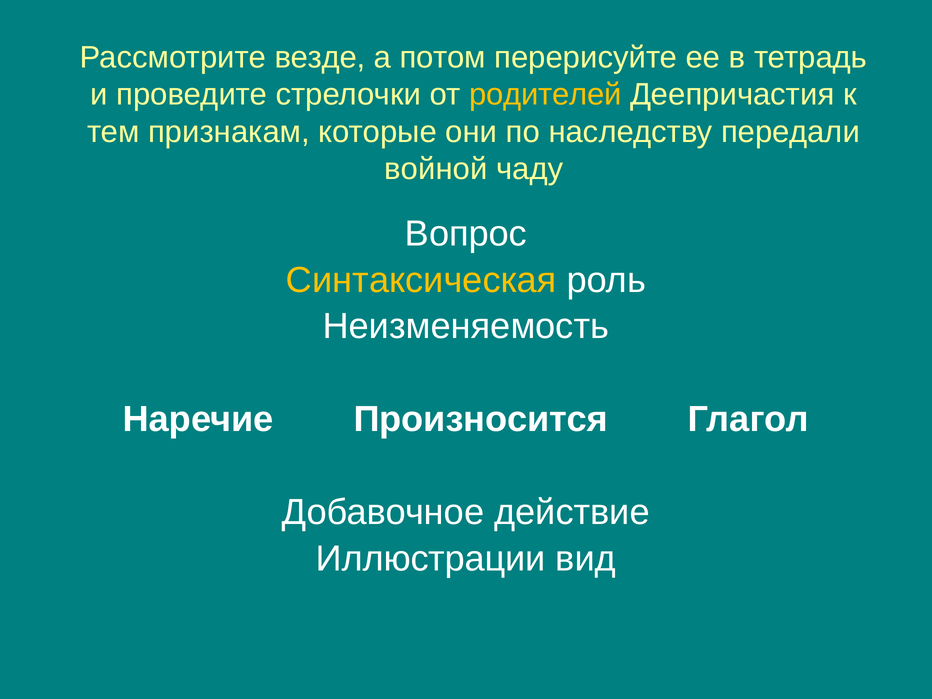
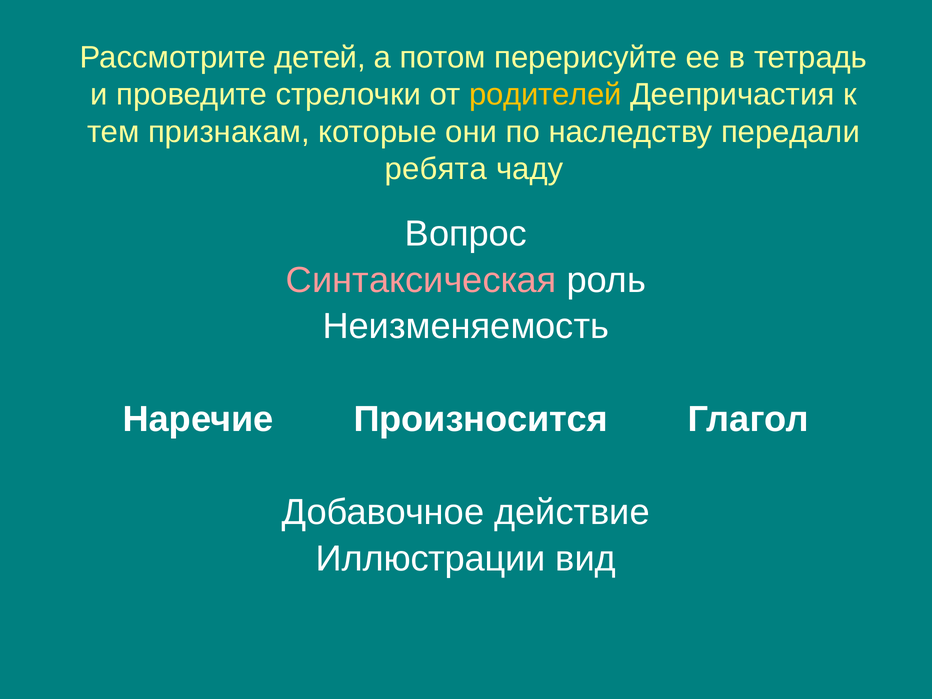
везде: везде -> детей (320, 57)
войной: войной -> ребята (436, 169)
Синтаксическая colour: yellow -> pink (421, 280)
